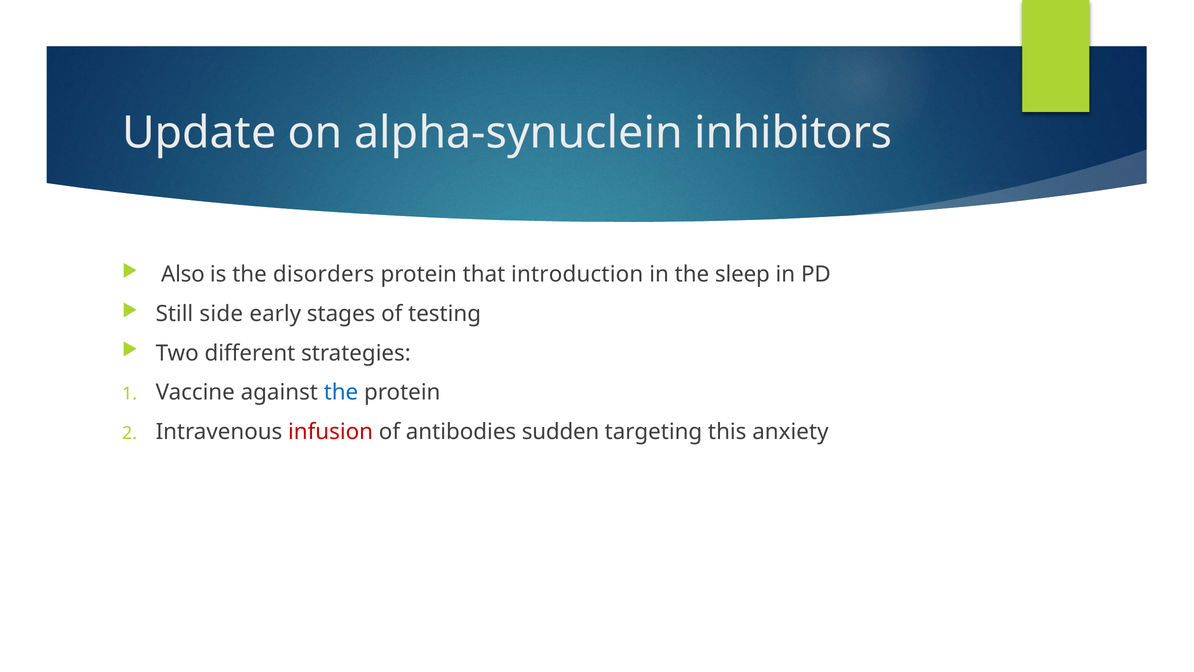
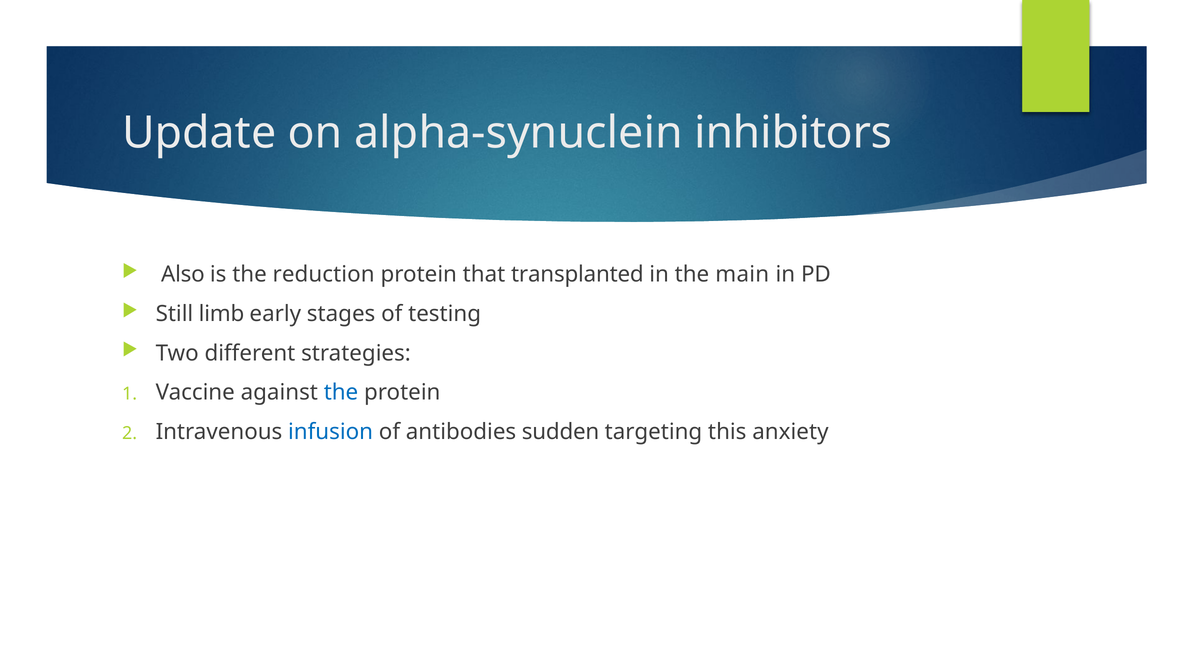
disorders: disorders -> reduction (324, 274)
introduction: introduction -> transplanted (577, 274)
sleep: sleep -> main (742, 274)
side: side -> limb (221, 314)
infusion colour: red -> blue (331, 432)
